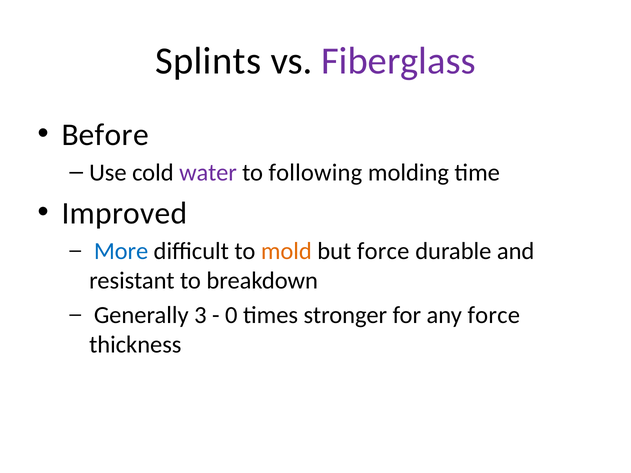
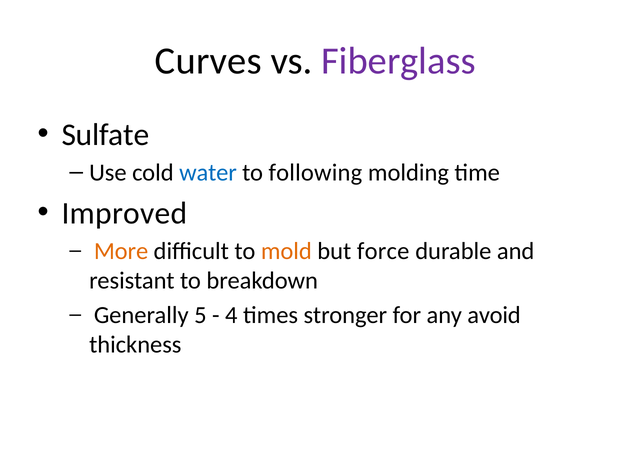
Splints: Splints -> Curves (208, 61)
Before: Before -> Sulfate (105, 135)
water colour: purple -> blue (208, 173)
More colour: blue -> orange (121, 251)
3: 3 -> 5 (200, 315)
0: 0 -> 4 (231, 315)
any force: force -> avoid (494, 315)
